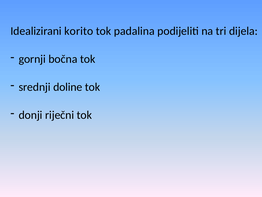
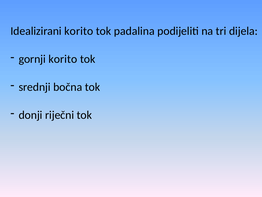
gornji bočna: bočna -> korito (63, 59)
doline: doline -> bočna (68, 87)
